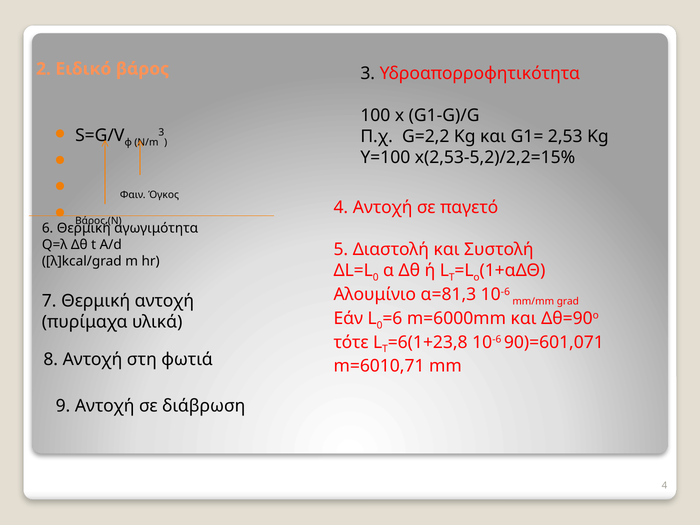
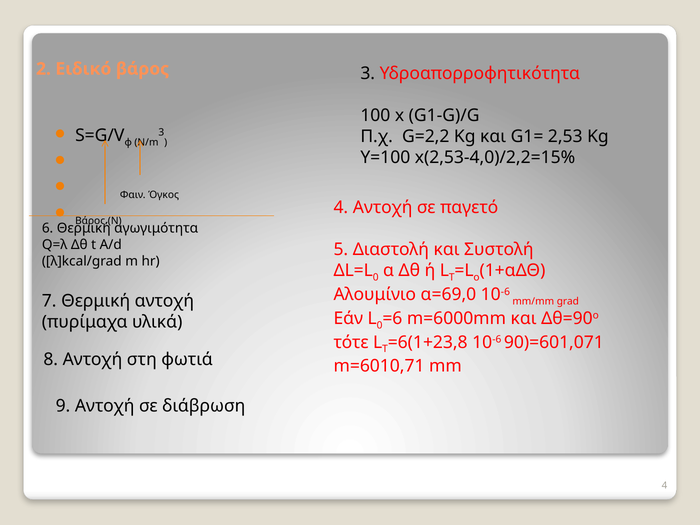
x(2,53-5,2)/2,2=15%: x(2,53-5,2)/2,2=15% -> x(2,53-4,0)/2,2=15% (495, 157)
α=81,3: α=81,3 -> α=69,0 (448, 295)
